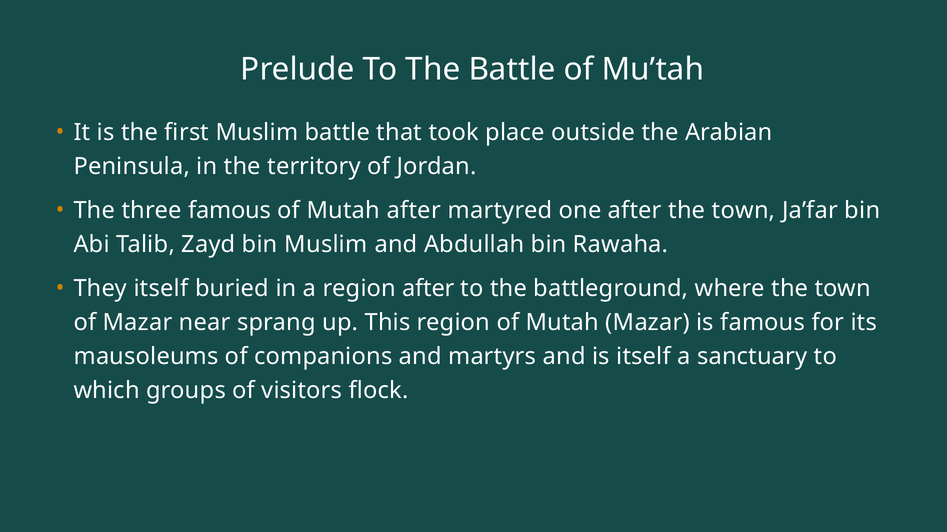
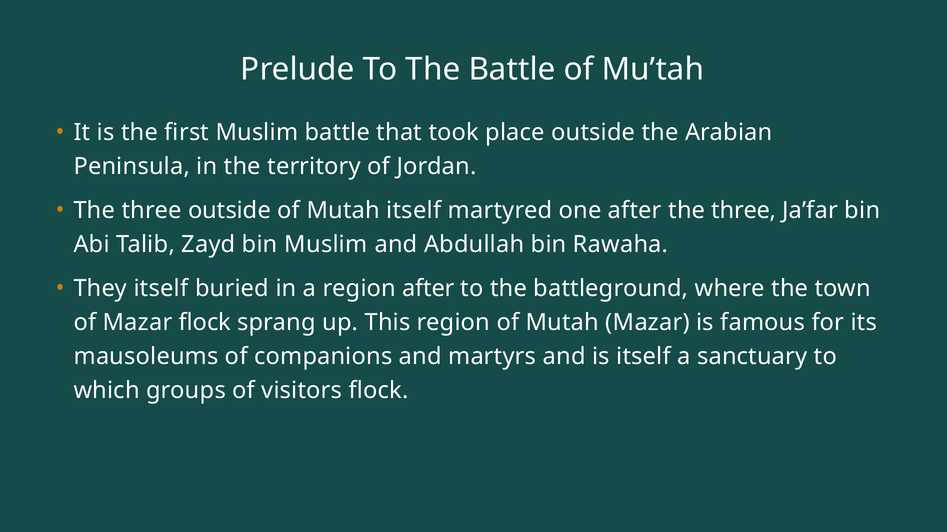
three famous: famous -> outside (229, 211)
Mutah after: after -> itself (414, 211)
after the town: town -> three (744, 211)
Mazar near: near -> flock (205, 323)
